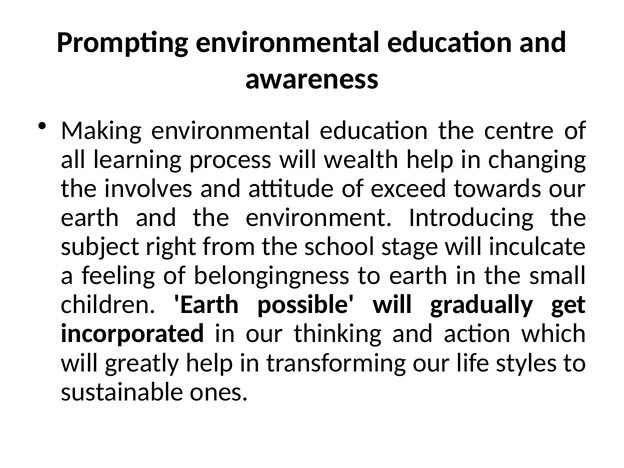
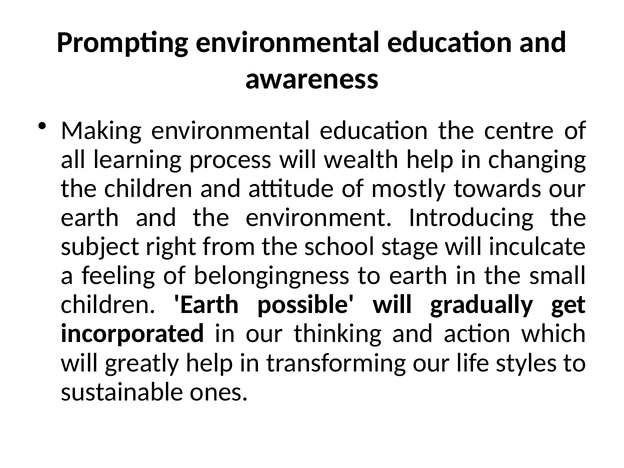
the involves: involves -> children (149, 188)
exceed: exceed -> mostly (409, 188)
